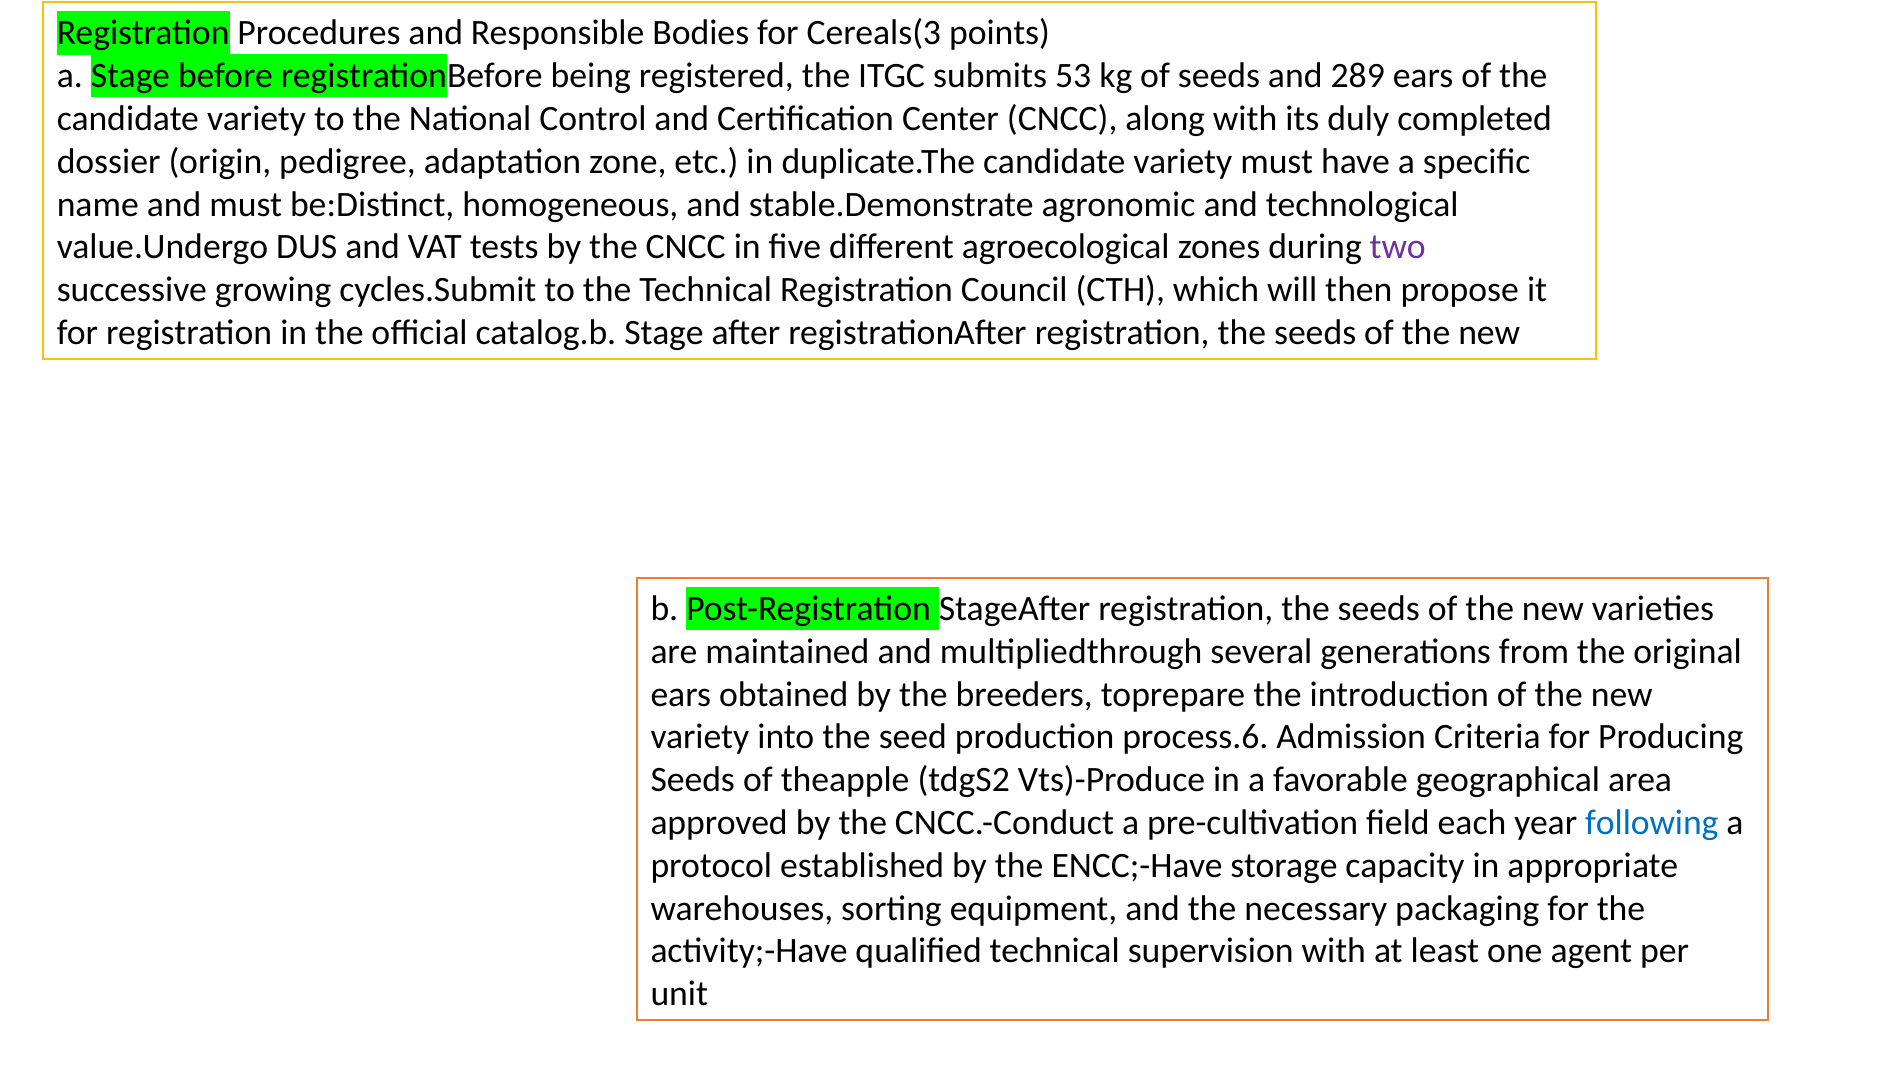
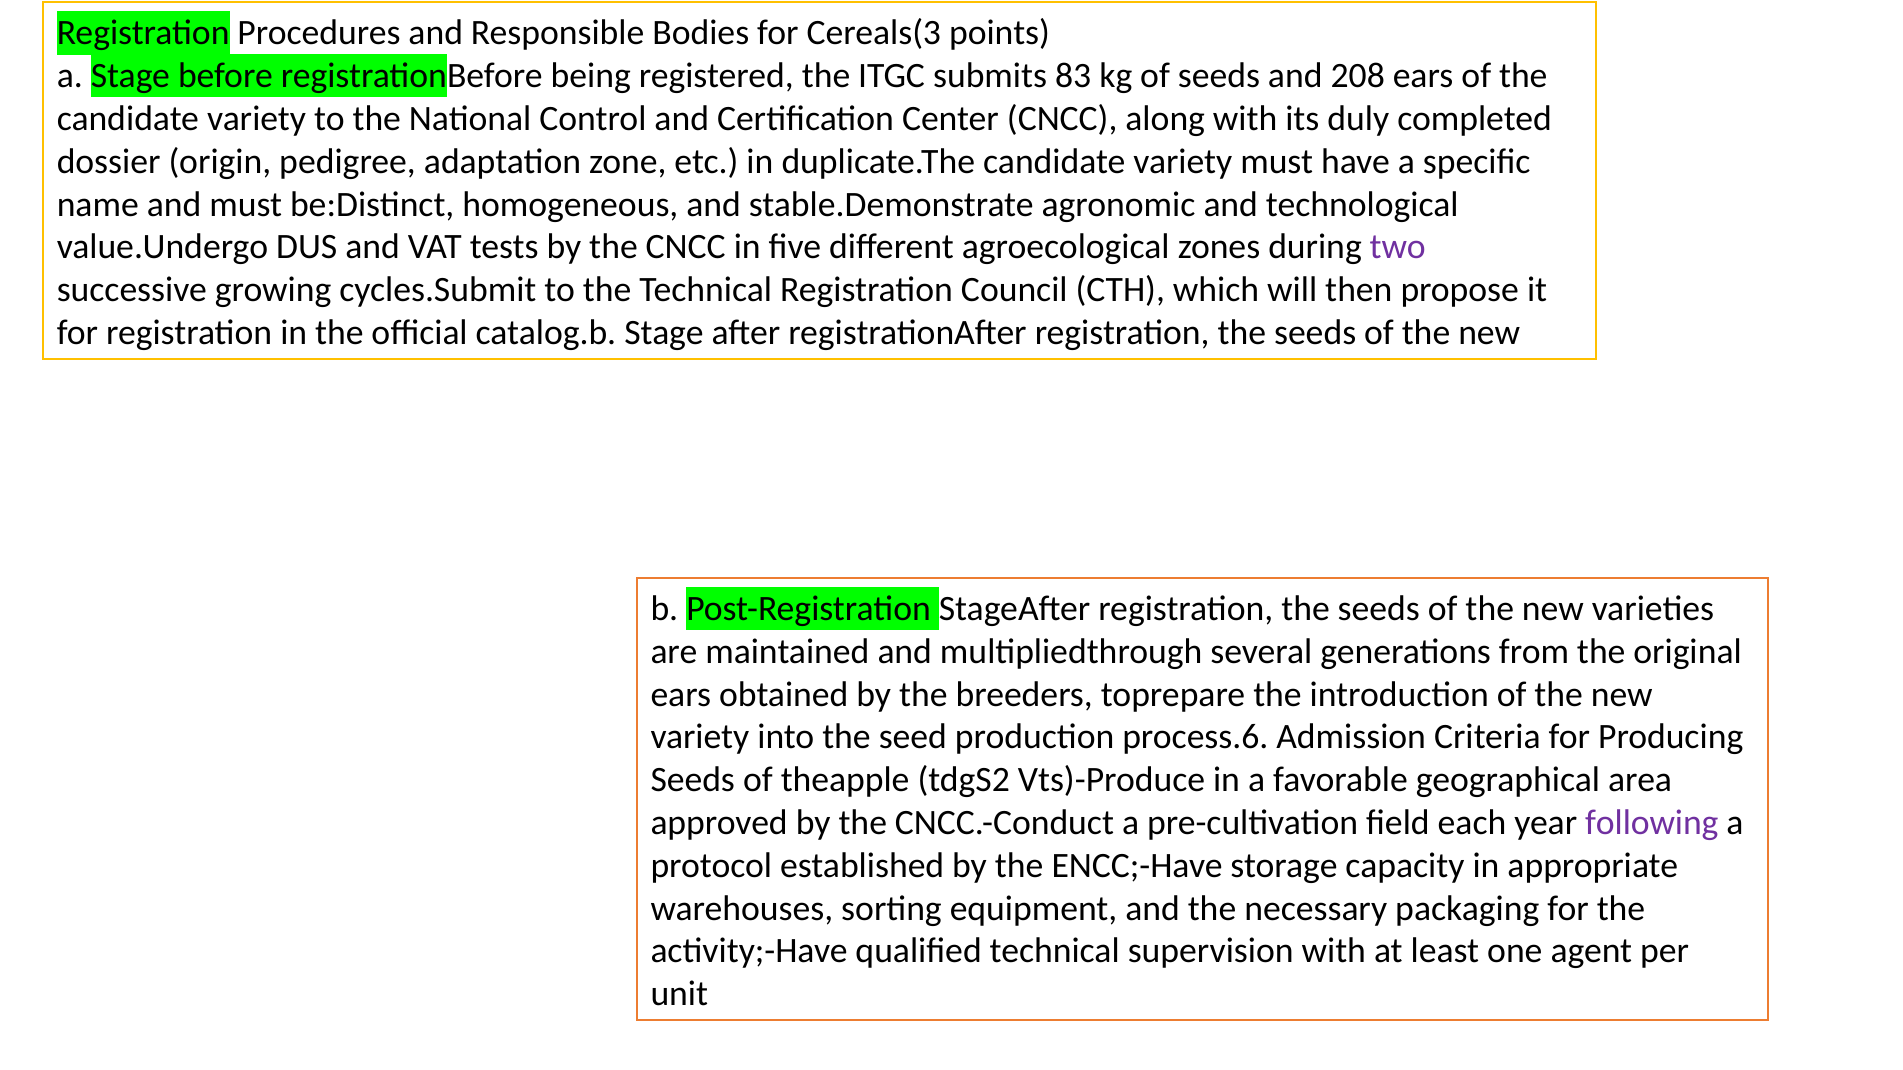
53: 53 -> 83 (1073, 76)
289: 289 -> 208 (1358, 76)
following colour: blue -> purple (1652, 823)
